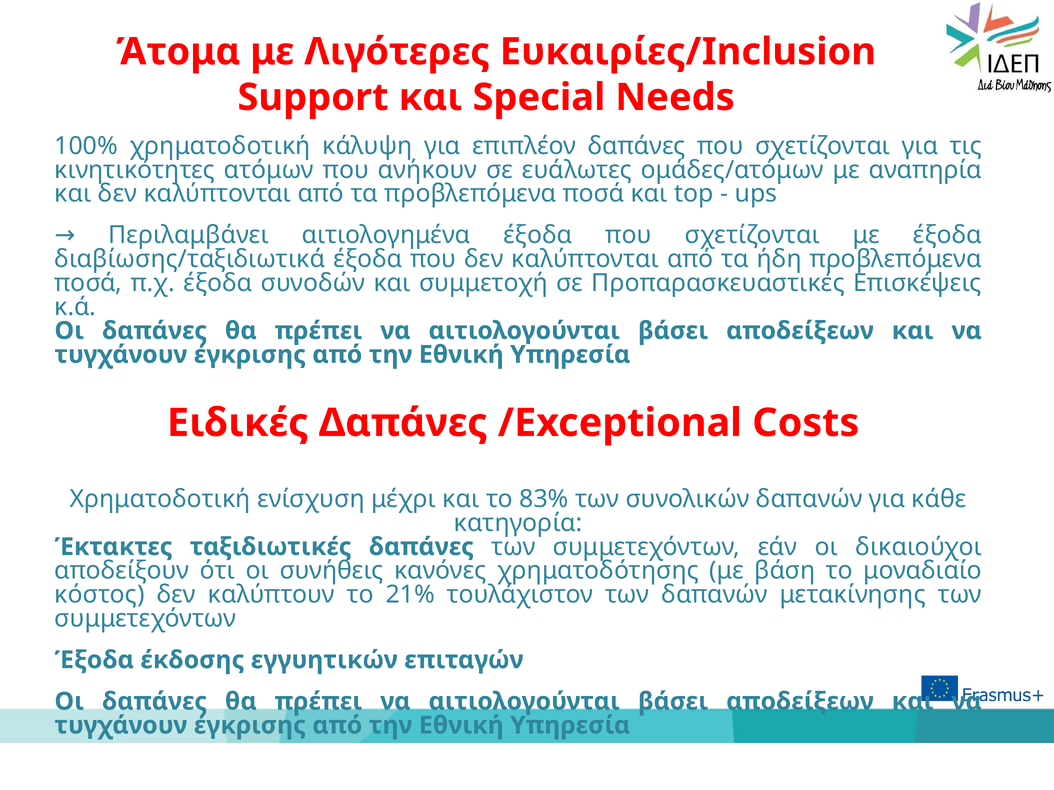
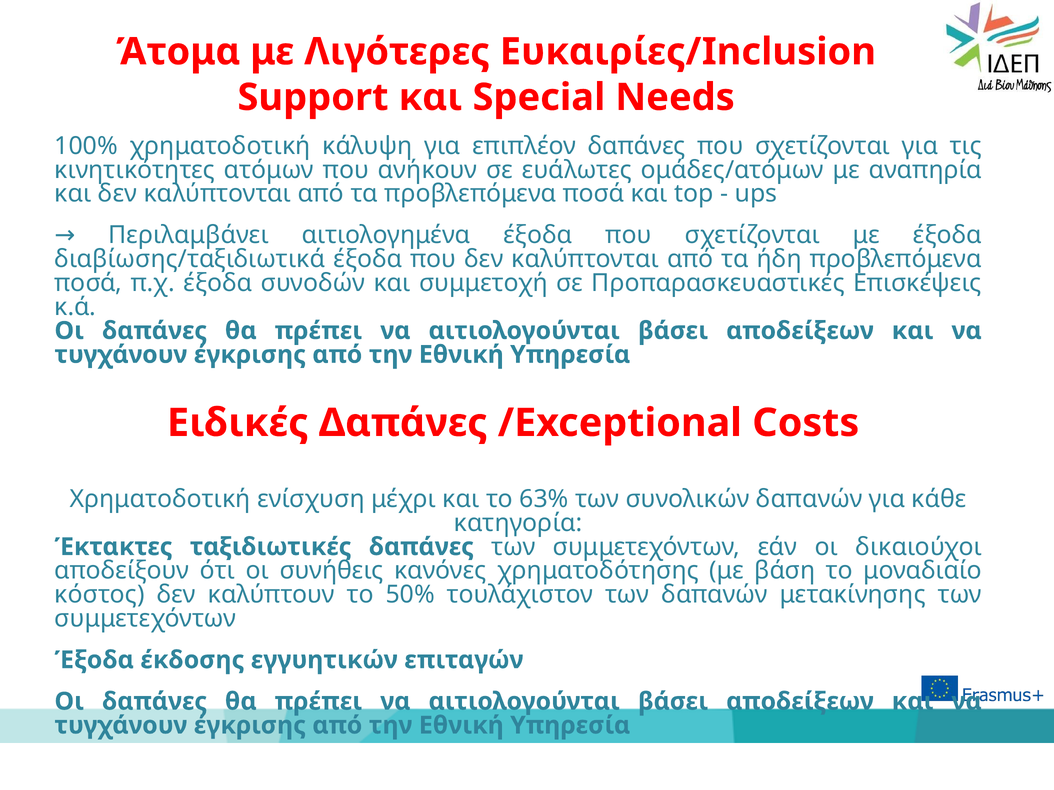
83%: 83% -> 63% (544, 499)
21%: 21% -> 50% (410, 595)
